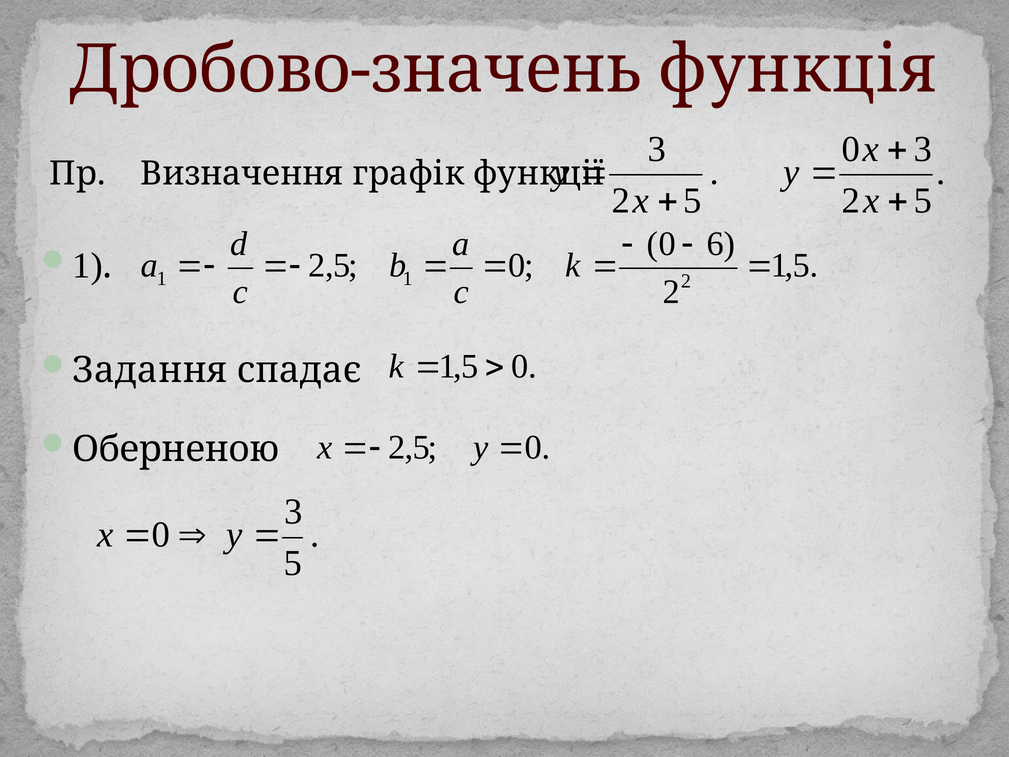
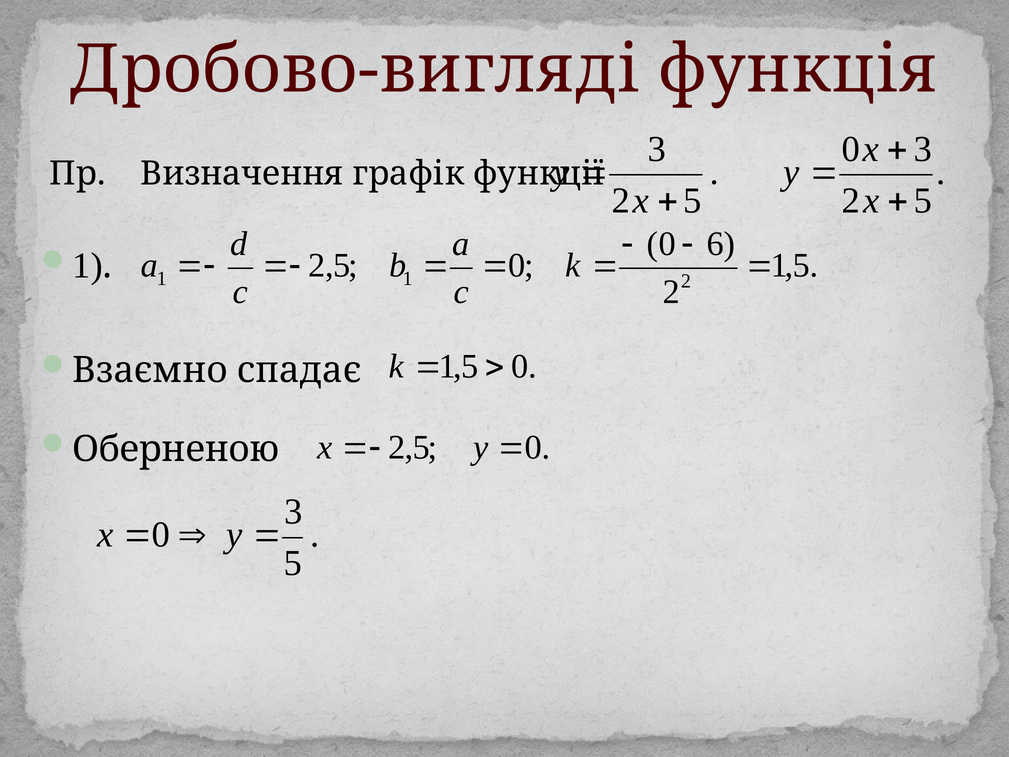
Дробово-значень: Дробово-значень -> Дробово-вигляді (355, 70)
Задання: Задання -> Взаємно (150, 370)
